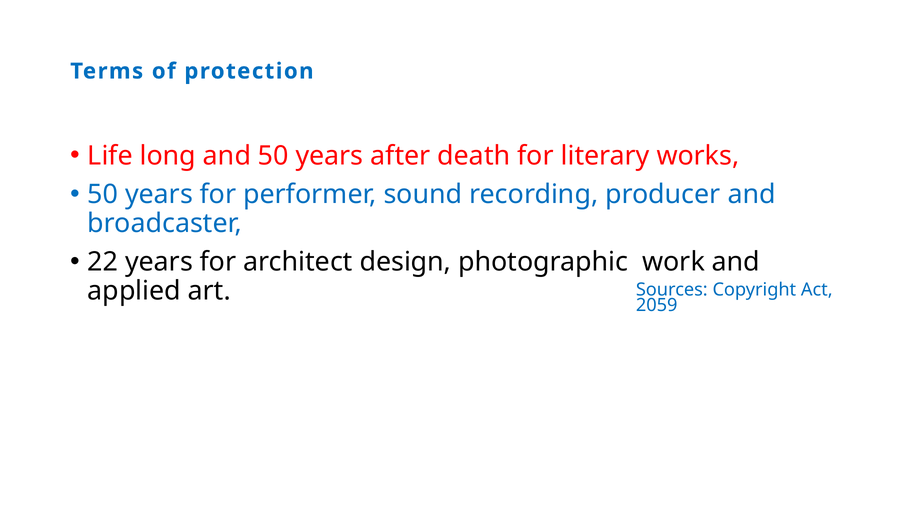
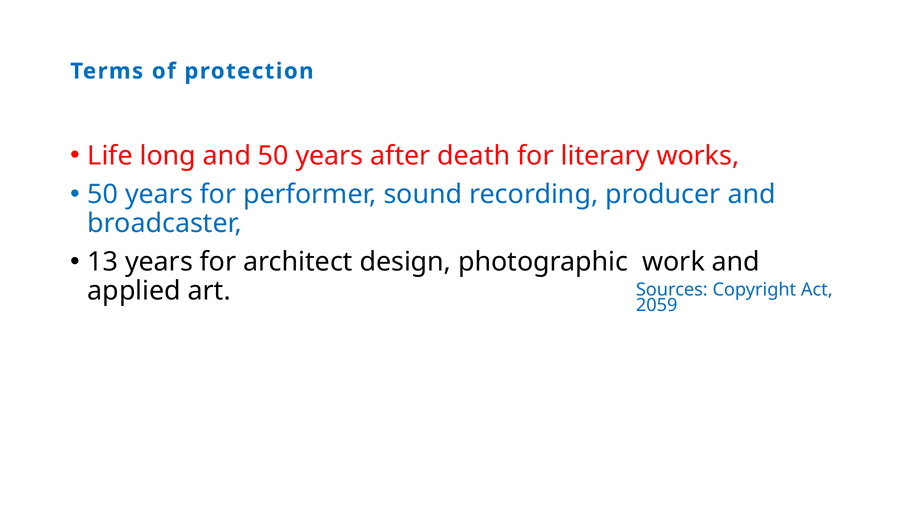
22: 22 -> 13 (103, 262)
